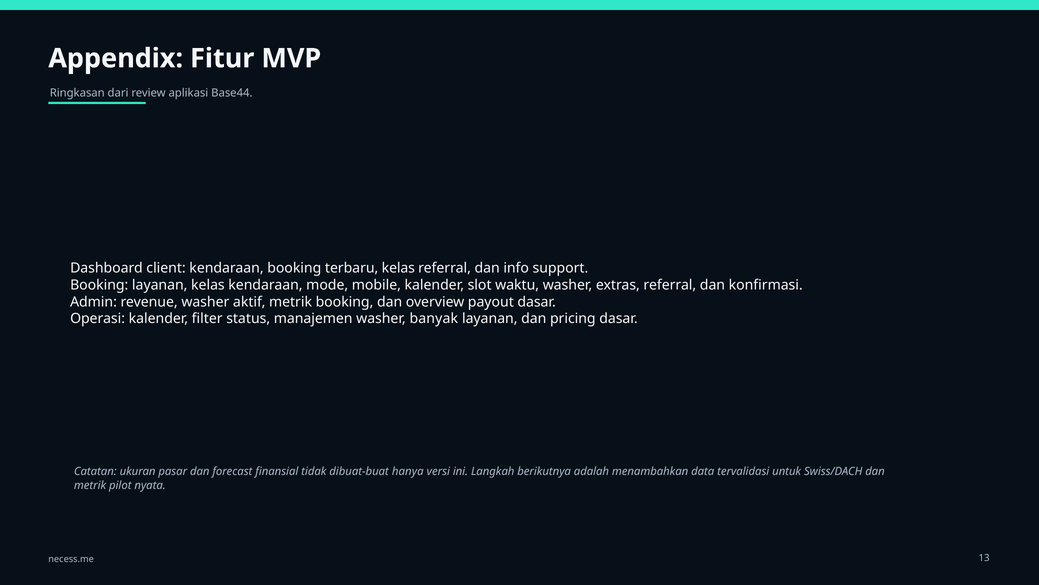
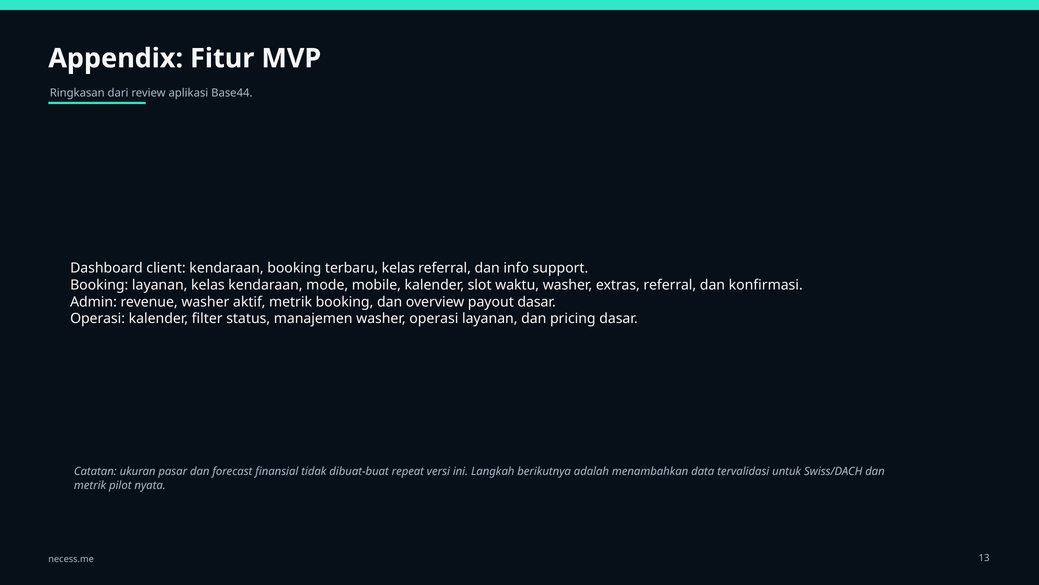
washer banyak: banyak -> operasi (434, 318)
hanya: hanya -> repeat (408, 471)
